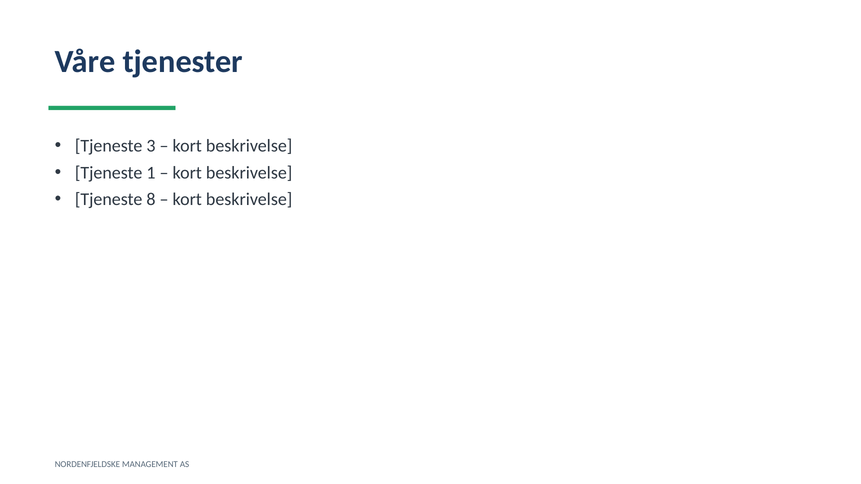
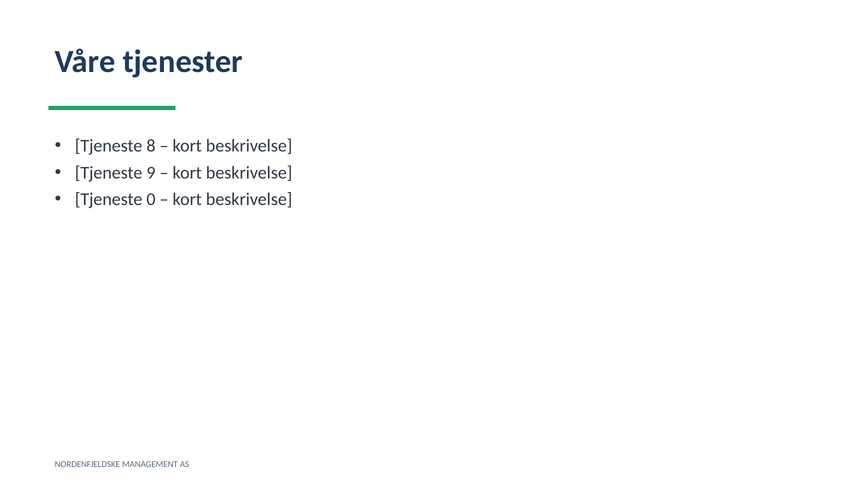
3: 3 -> 8 (151, 146)
1: 1 -> 9 (151, 173)
8: 8 -> 0 (151, 200)
